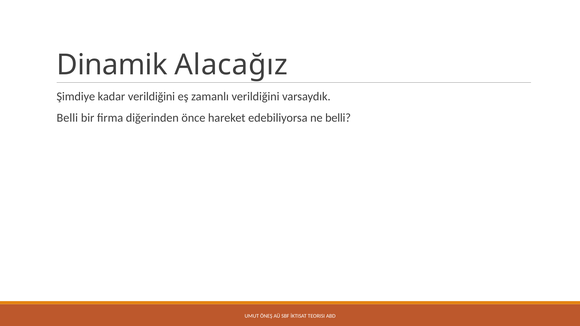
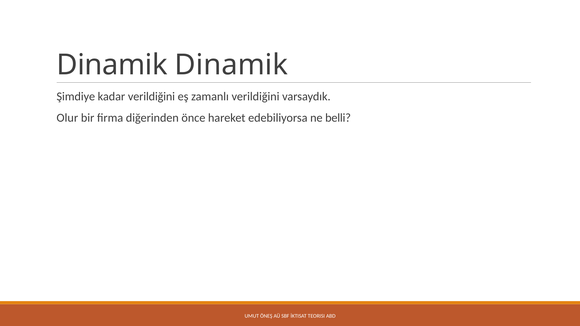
Dinamik Alacağız: Alacağız -> Dinamik (231, 65)
Belli: Belli -> Olur (67, 118)
